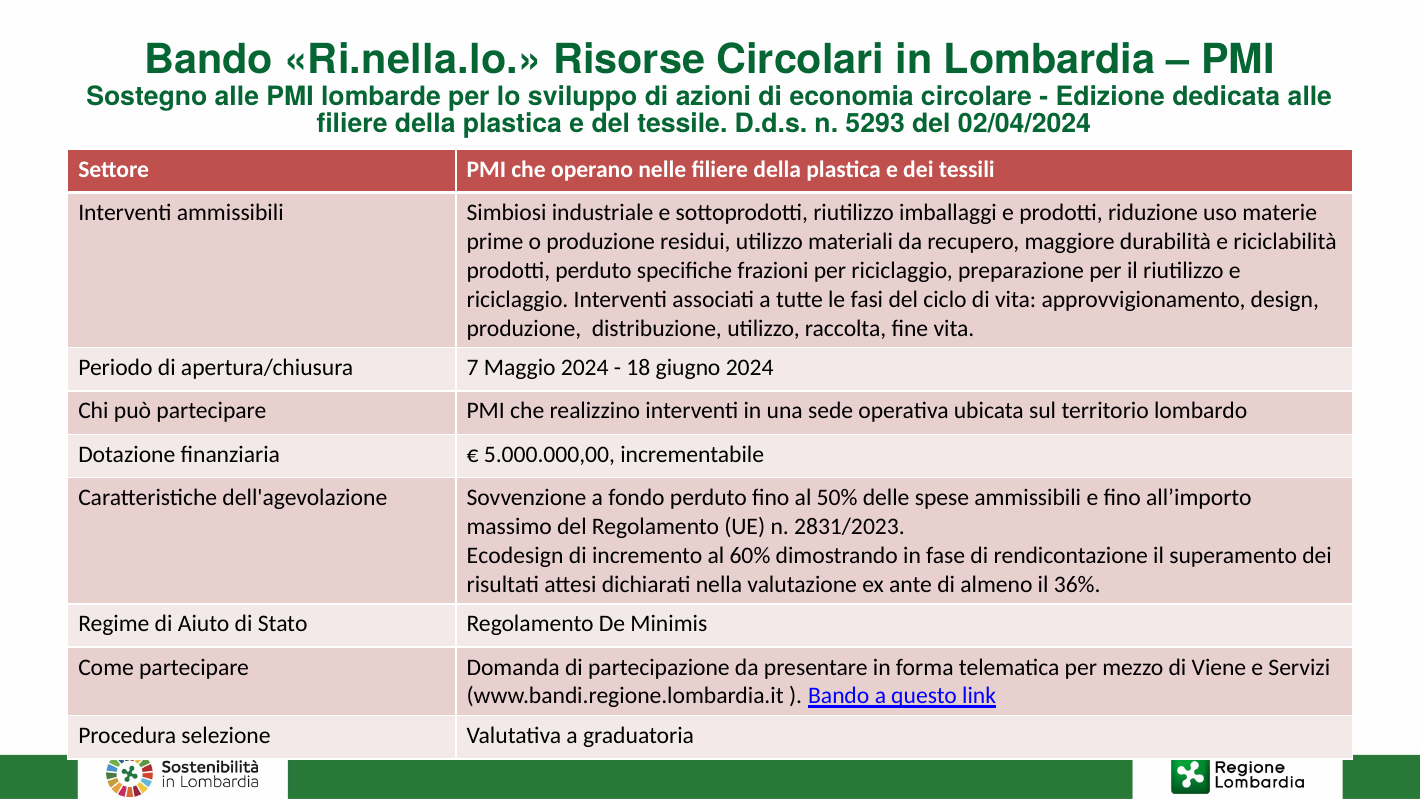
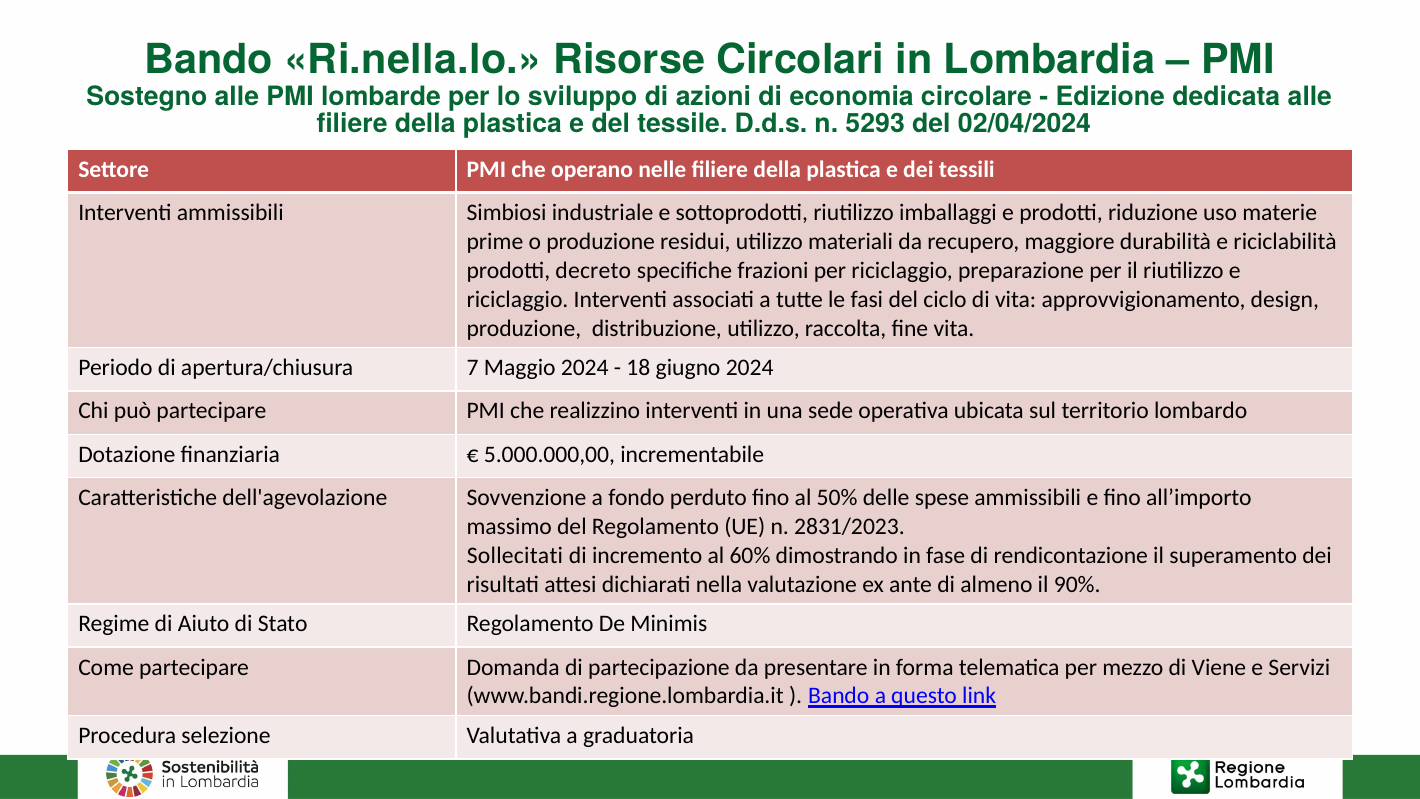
prodotti perduto: perduto -> decreto (593, 270)
Ecodesign: Ecodesign -> Sollecitati (515, 555)
36%: 36% -> 90% (1077, 584)
